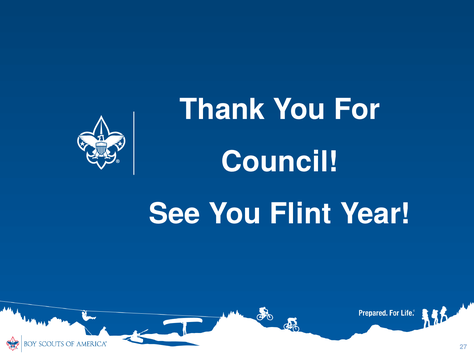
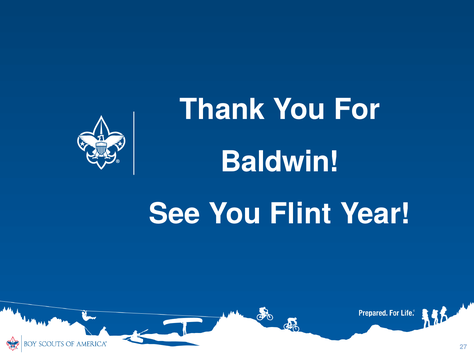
Council: Council -> Baldwin (280, 162)
